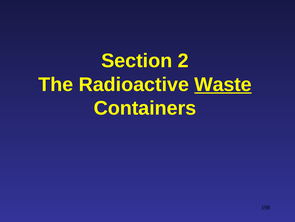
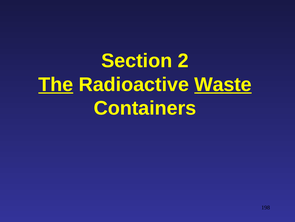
The underline: none -> present (56, 84)
